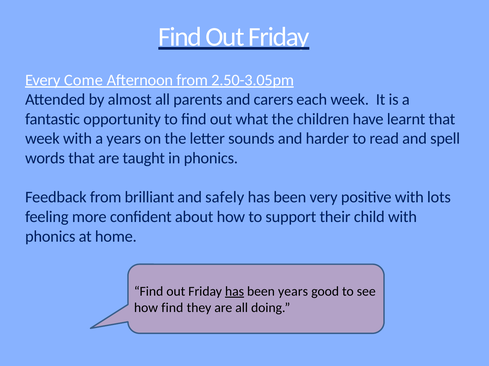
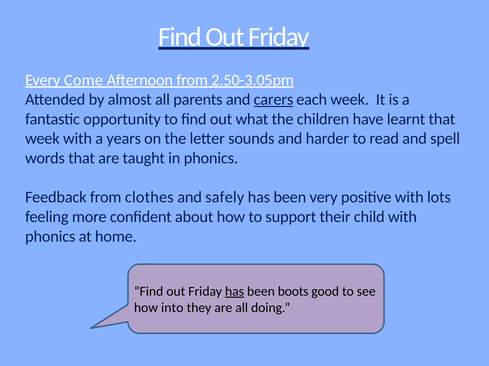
carers underline: none -> present (273, 100)
brilliant: brilliant -> clothes (149, 198)
been years: years -> boots (293, 292)
how find: find -> into (172, 308)
